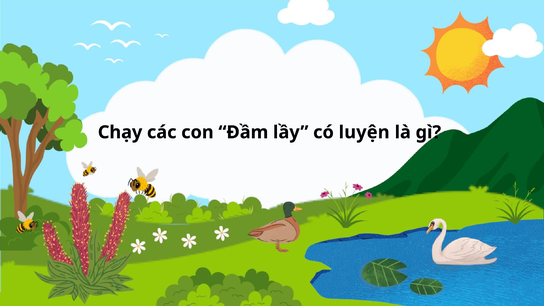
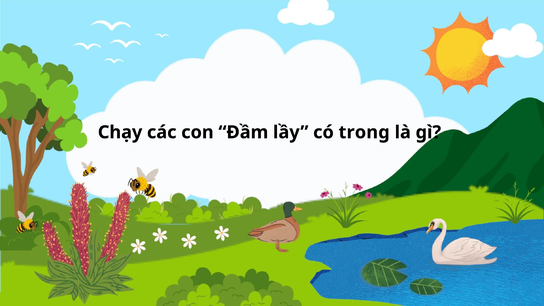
luyện: luyện -> trong (364, 132)
